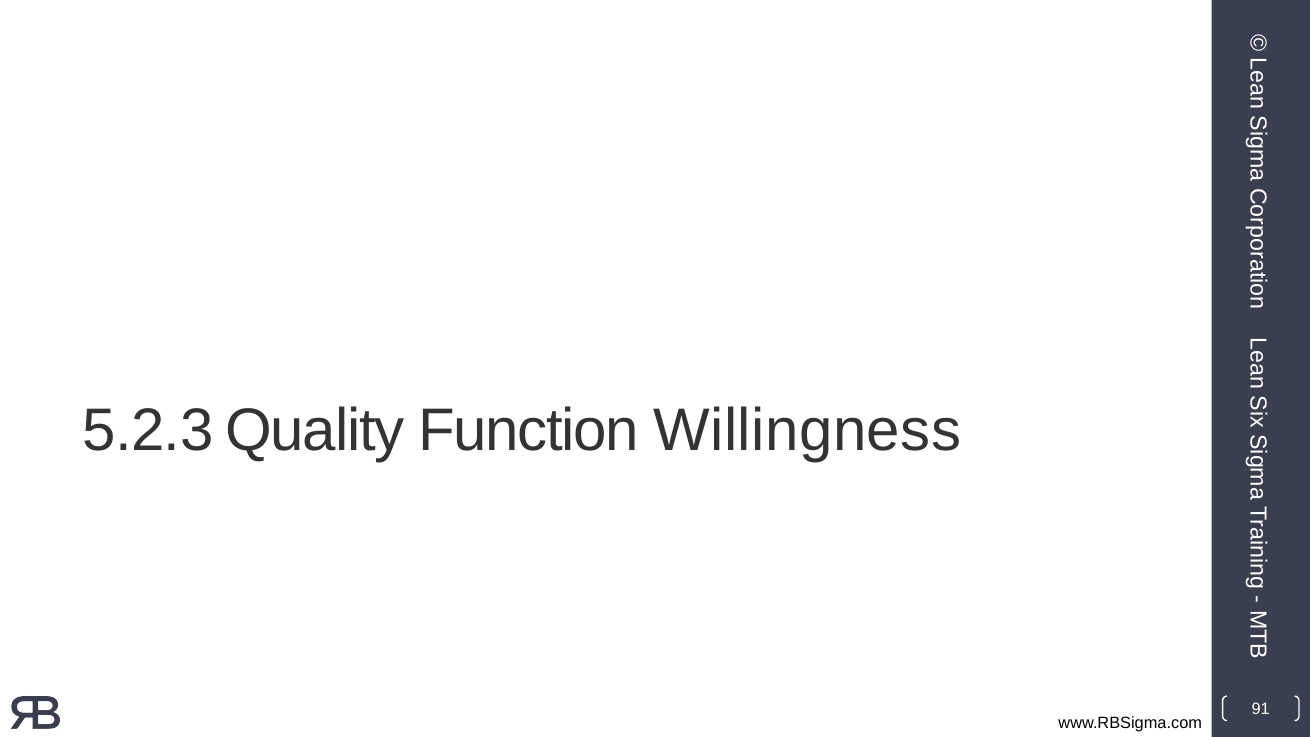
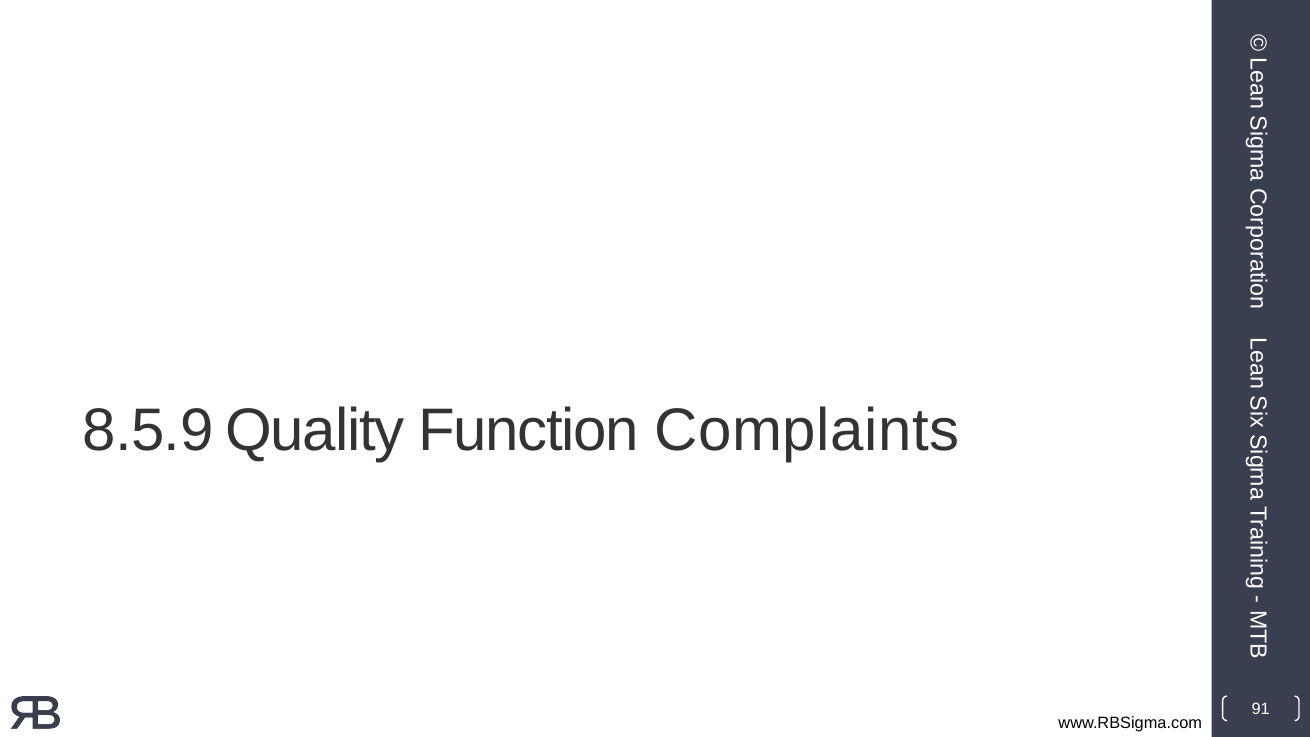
5.2.3: 5.2.3 -> 8.5.9 (148, 430)
Willingness: Willingness -> Complaints (807, 430)
